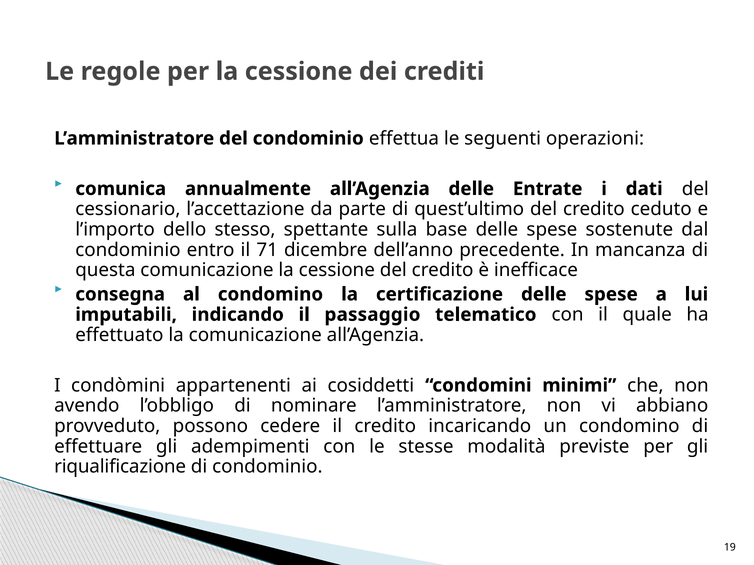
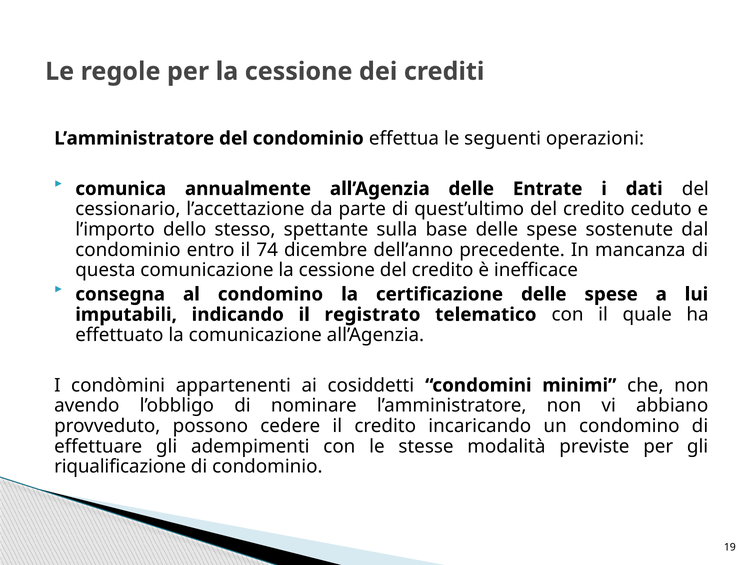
71: 71 -> 74 (267, 250)
passaggio: passaggio -> registrato (372, 315)
